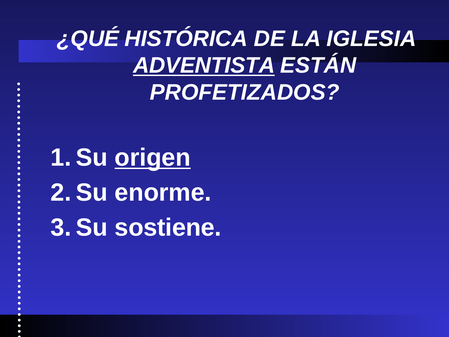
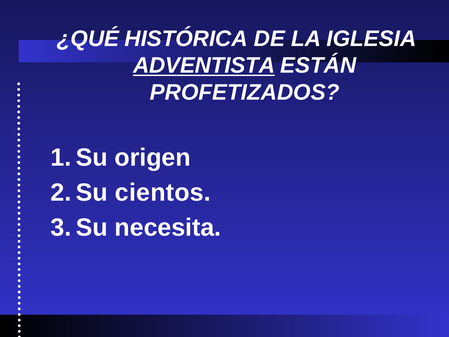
origen underline: present -> none (153, 157)
enorme: enorme -> cientos (163, 192)
sostiene: sostiene -> necesita (168, 227)
